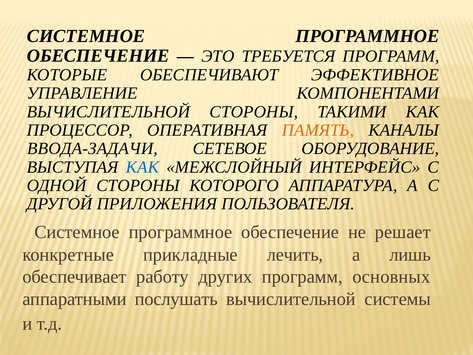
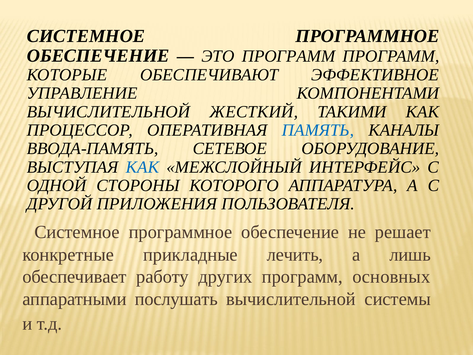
ЭТО ТРЕБУЕТСЯ: ТРЕБУЕТСЯ -> ПРОГРАММ (289, 56)
ВЫЧИСЛИТЕЛЬНОЙ СТОРОНЫ: СТОРОНЫ -> ЖЕСТКИЙ (254, 112)
ПАМЯТЬ colour: orange -> blue (318, 130)
ВВОДА-ЗАДАЧИ: ВВОДА-ЗАДАЧИ -> ВВОДА-ПАМЯТЬ (93, 149)
